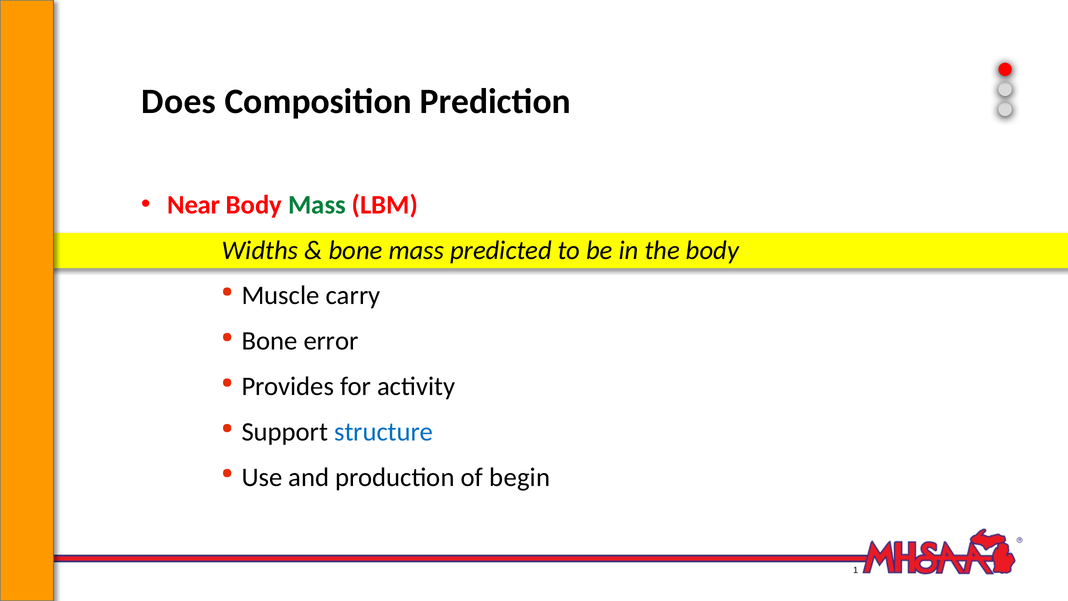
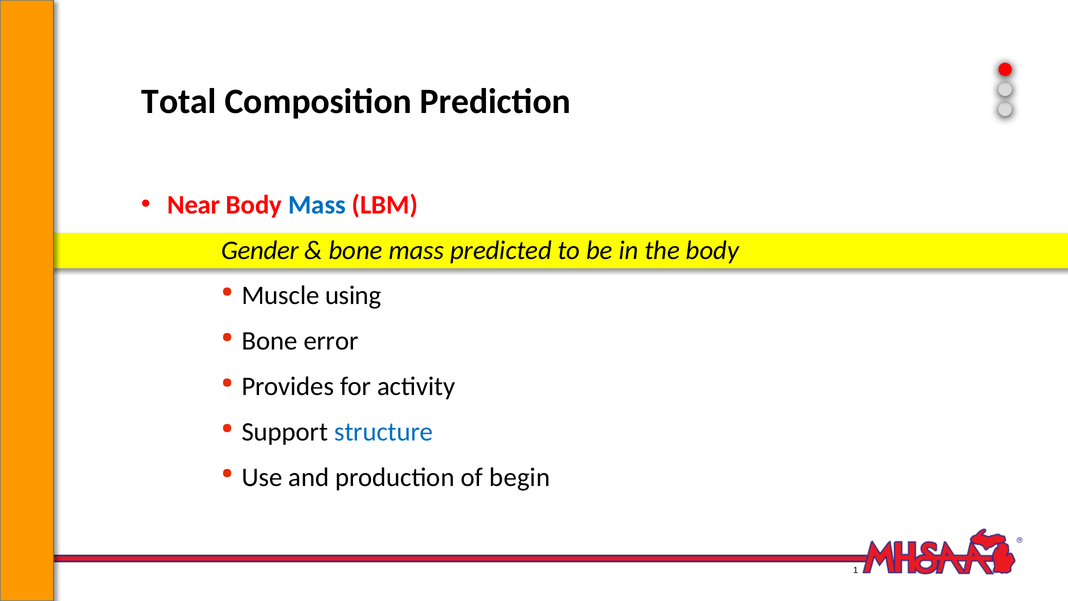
Does: Does -> Total (179, 101)
Mass colour: green -> blue (317, 205)
Widths: Widths -> Gender (260, 250)
carry: carry -> using (353, 296)
